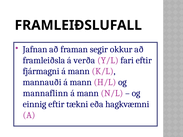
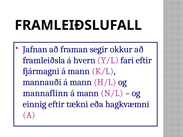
verða: verða -> hvern (84, 60)
